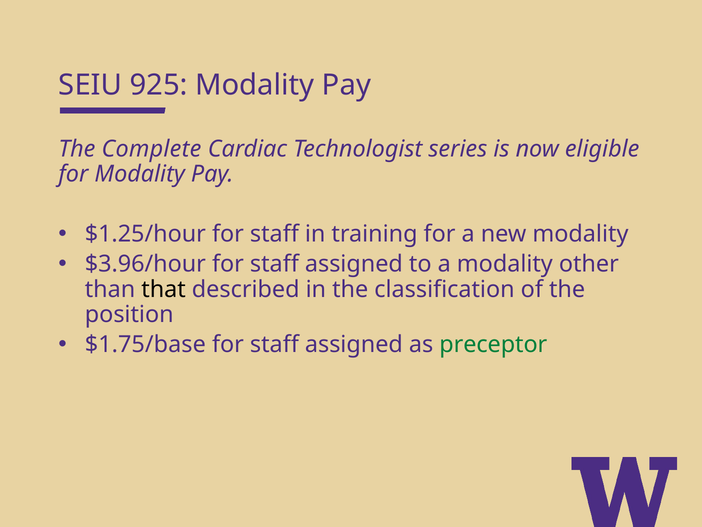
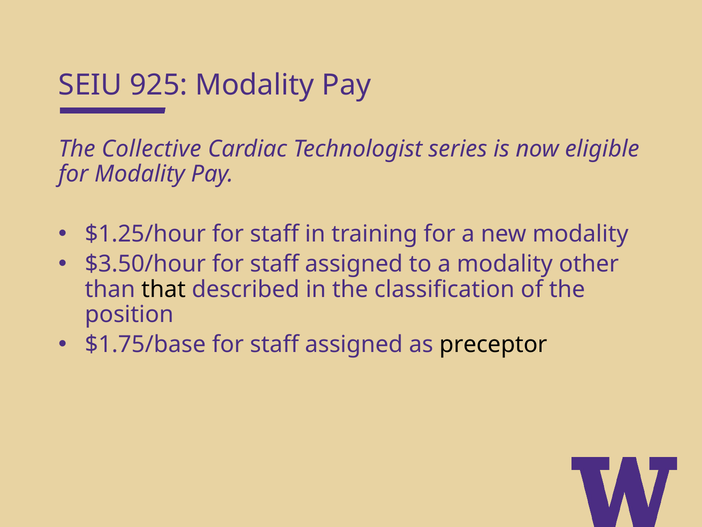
Complete: Complete -> Collective (151, 149)
$3.96/hour: $3.96/hour -> $3.50/hour (145, 264)
preceptor colour: green -> black (493, 344)
